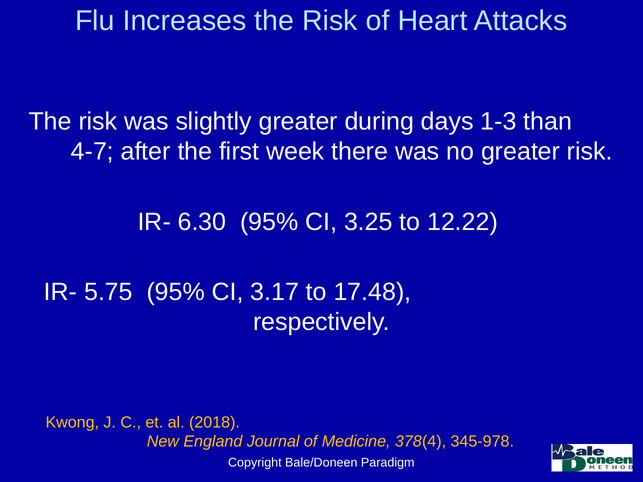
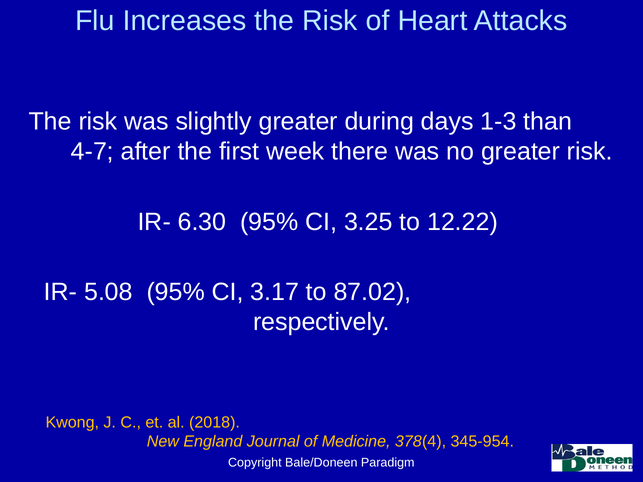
5.75: 5.75 -> 5.08 (108, 292)
17.48: 17.48 -> 87.02 (372, 292)
345-978: 345-978 -> 345-954 (482, 442)
